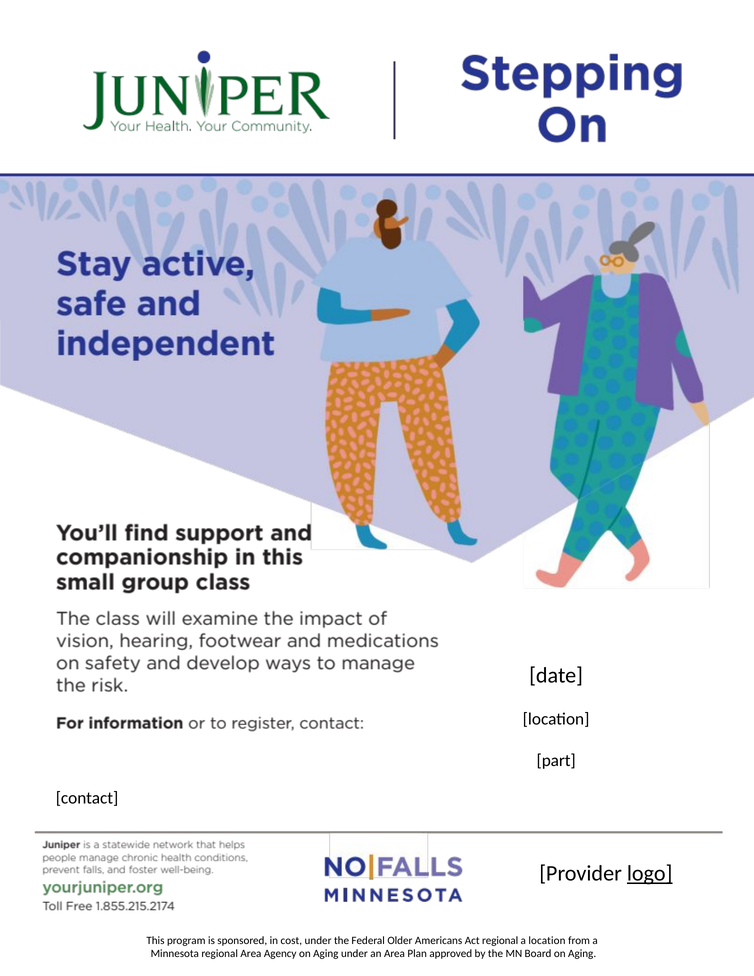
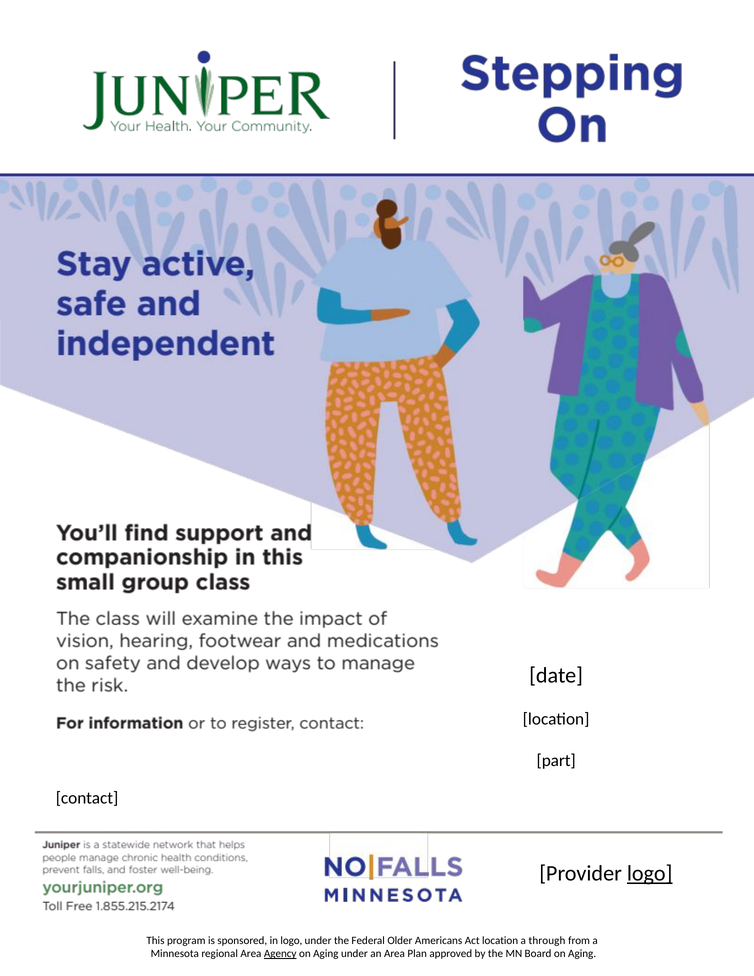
in cost: cost -> logo (291, 940)
Act regional: regional -> location (500, 940)
a location: location -> through (547, 940)
Agency underline: none -> present (280, 954)
